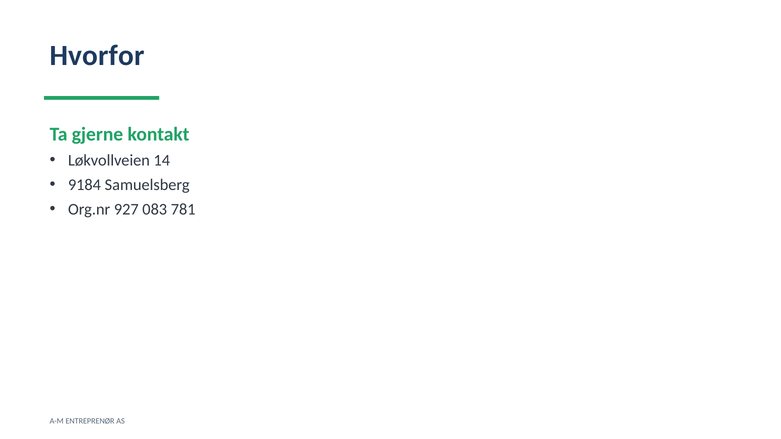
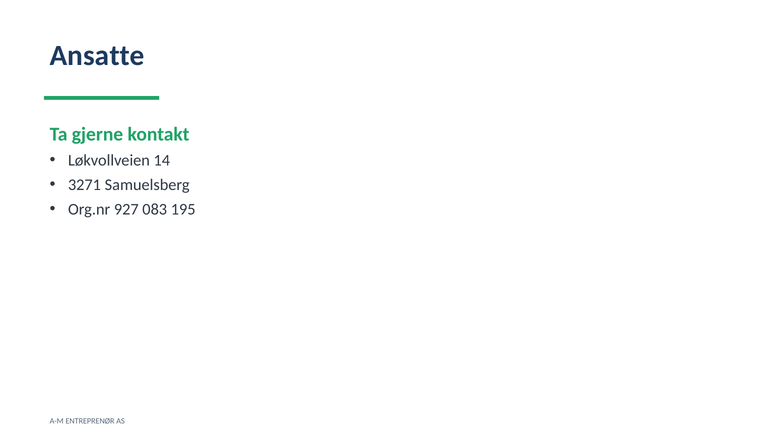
Hvorfor: Hvorfor -> Ansatte (97, 56)
9184: 9184 -> 3271 (84, 185)
781: 781 -> 195 (183, 209)
